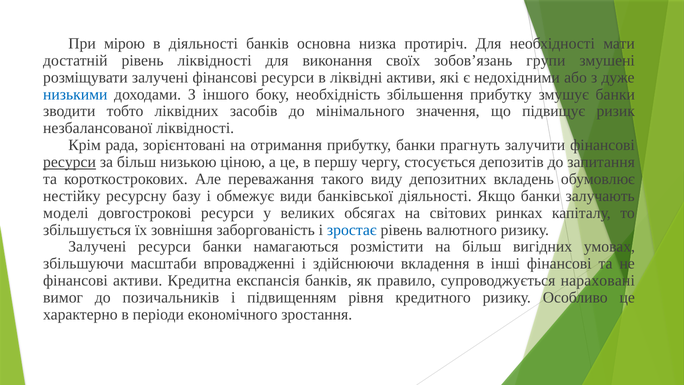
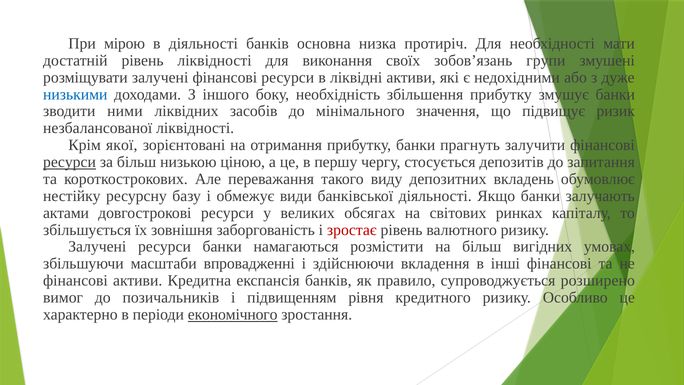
тобто: тобто -> ними (125, 111)
рада: рада -> якої (122, 145)
моделі: моделі -> актами (66, 213)
зростає colour: blue -> red (352, 230)
нараховані: нараховані -> розширено (598, 280)
економічного underline: none -> present (233, 314)
